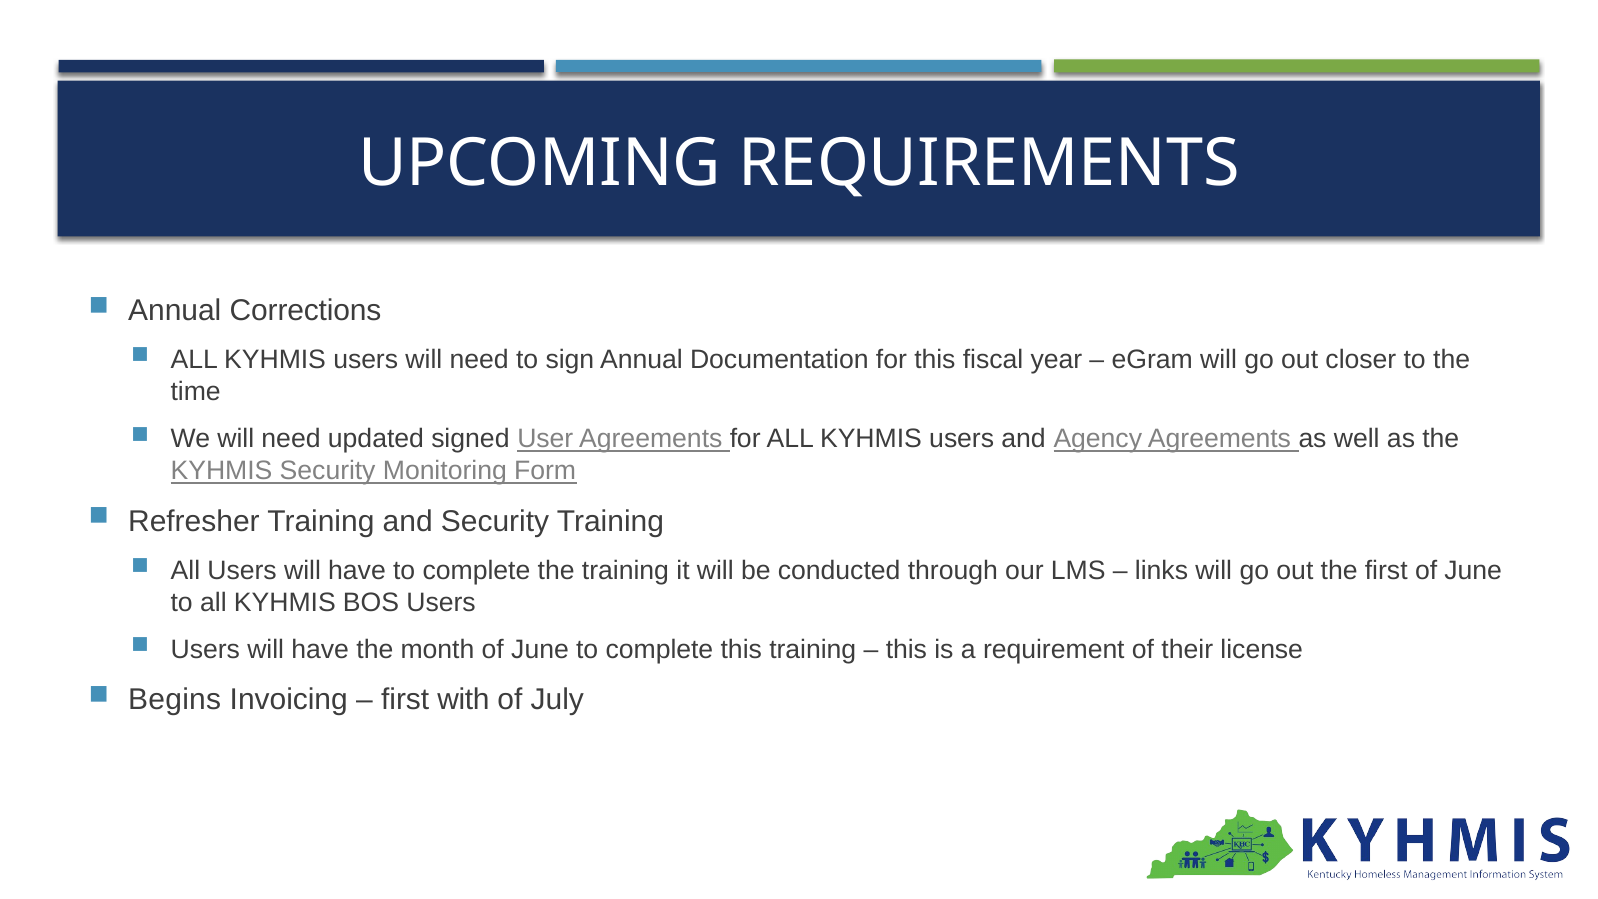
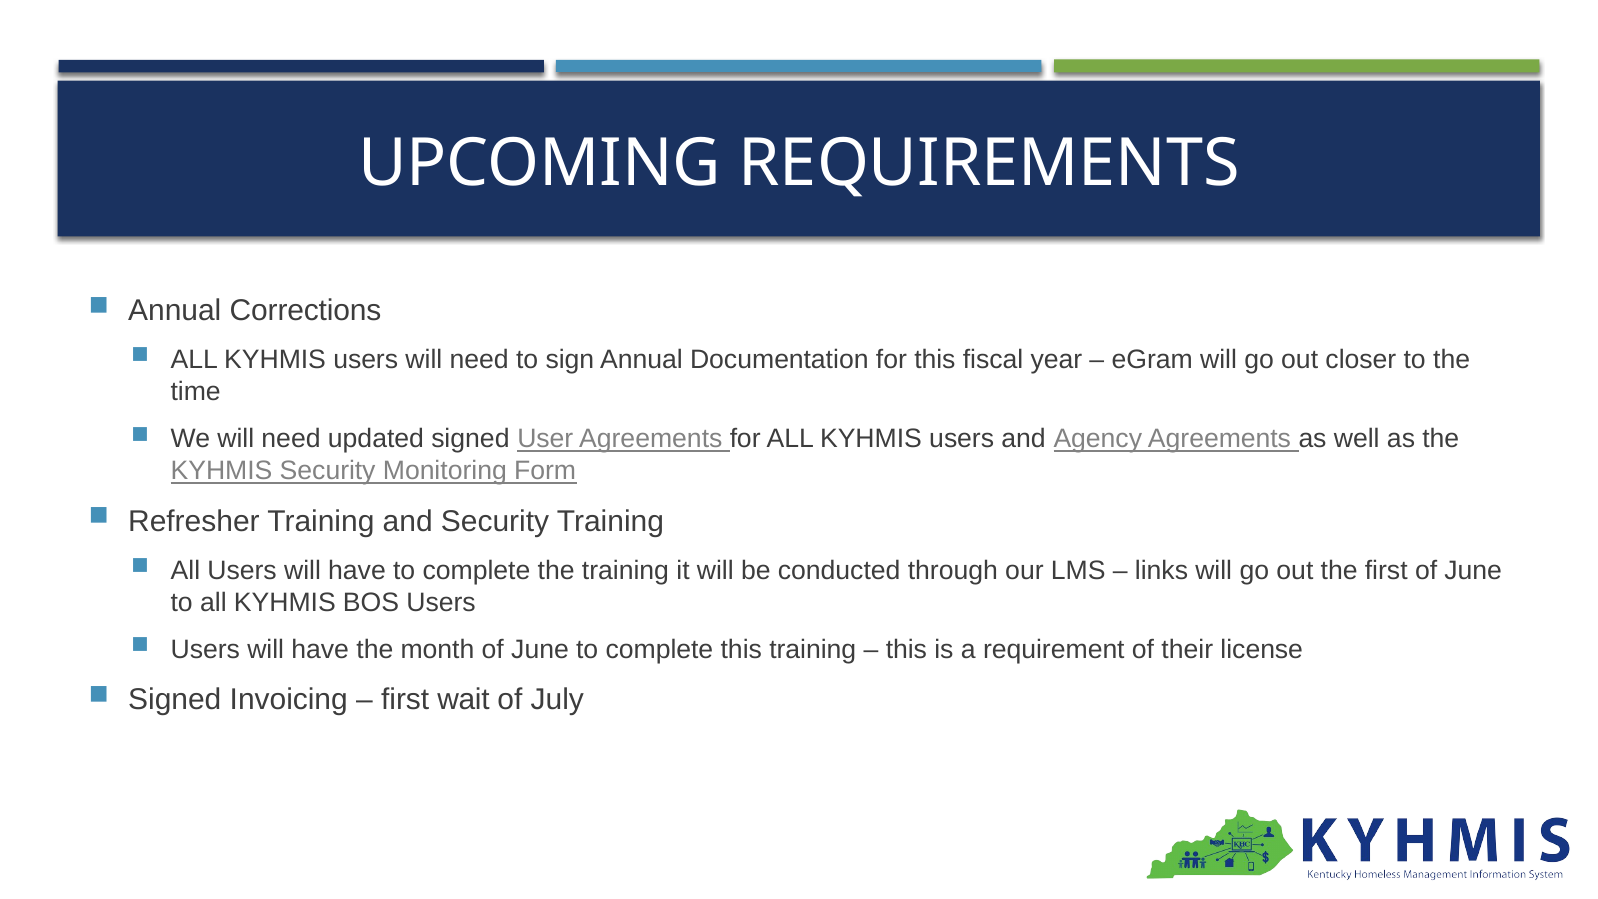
Begins: Begins -> Signed (175, 700)
with: with -> wait (463, 700)
